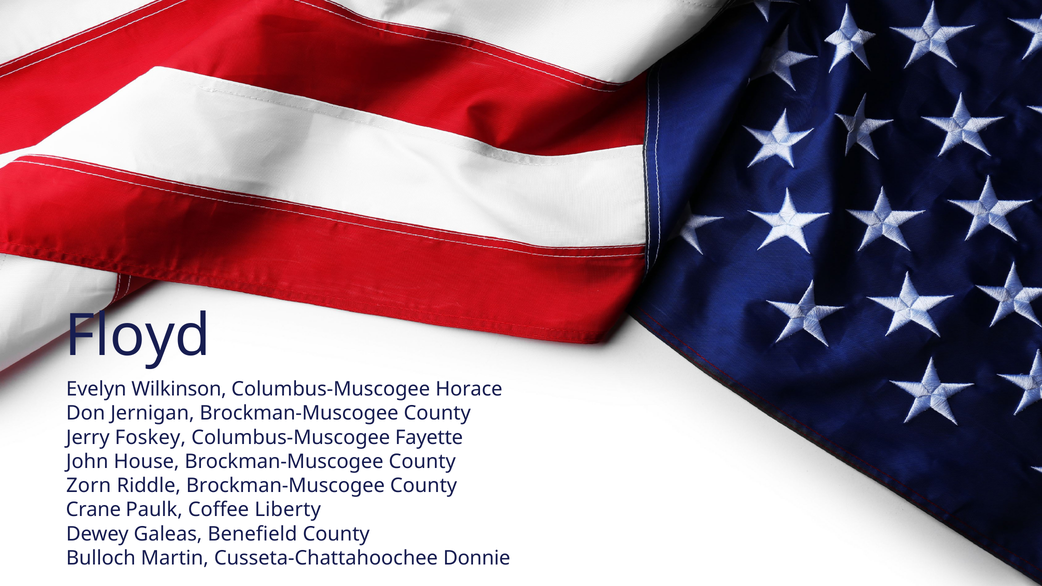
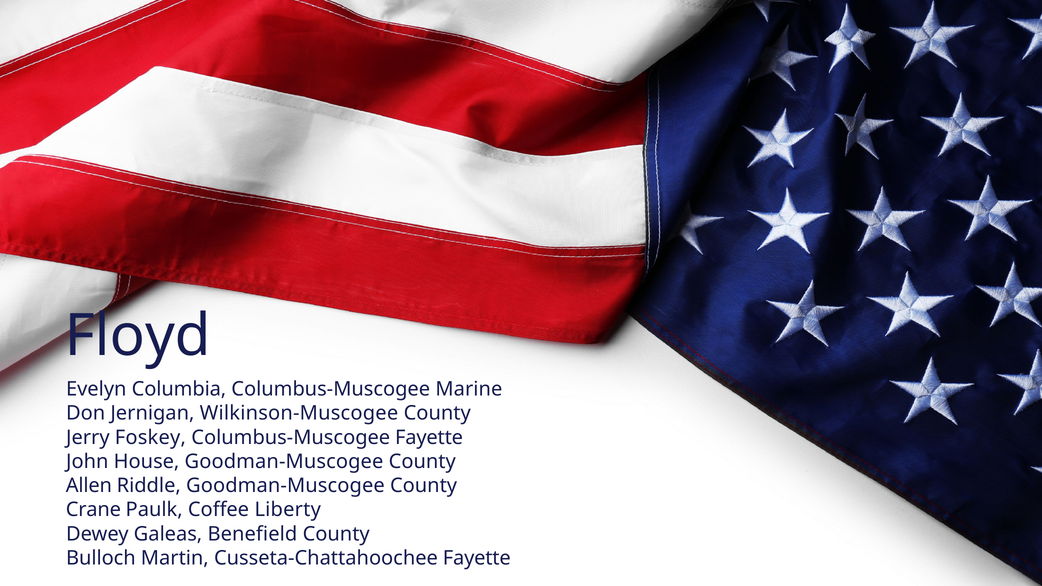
Wilkinson: Wilkinson -> Columbia (179, 389)
Horace: Horace -> Marine (469, 389)
Jernigan Brockman-Muscogee: Brockman-Muscogee -> Wilkinson-Muscogee (299, 413)
House Brockman-Muscogee: Brockman-Muscogee -> Goodman-Muscogee (284, 462)
Zorn: Zorn -> Allen (89, 486)
Riddle Brockman-Muscogee: Brockman-Muscogee -> Goodman-Muscogee (285, 486)
Cusseta-Chattahoochee Donnie: Donnie -> Fayette (477, 558)
